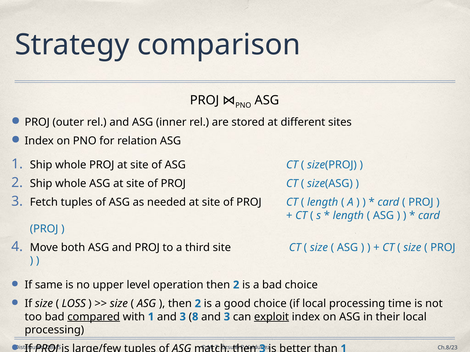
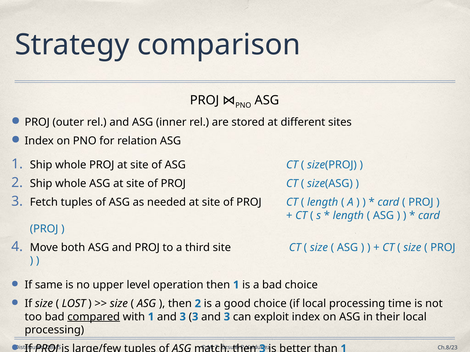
operation then 2: 2 -> 1 (236, 285)
LOSS: LOSS -> LOST (74, 304)
8: 8 -> 3 (195, 317)
exploit underline: present -> none (271, 317)
